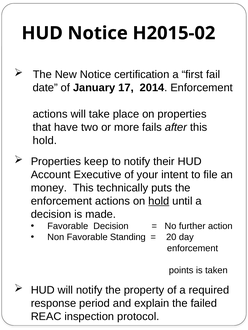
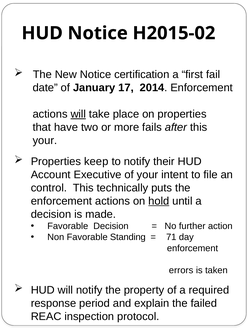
will underline: none -> present (78, 114)
hold: hold -> your (45, 141)
money: money -> control (49, 188)
20: 20 -> 71 (171, 238)
points: points -> errors (181, 271)
